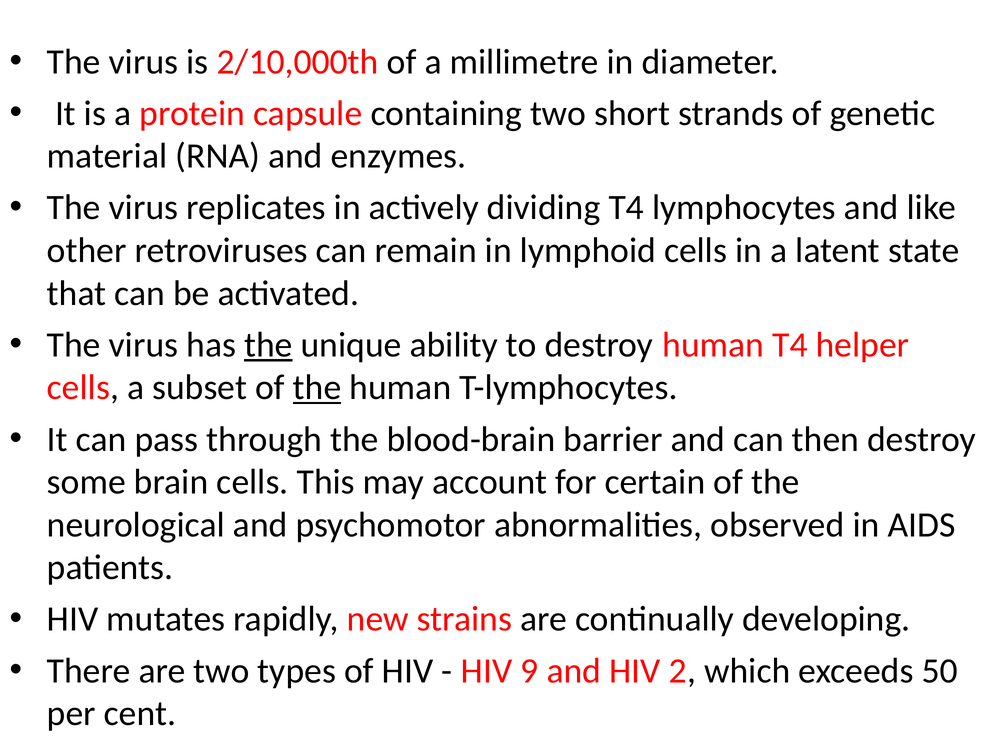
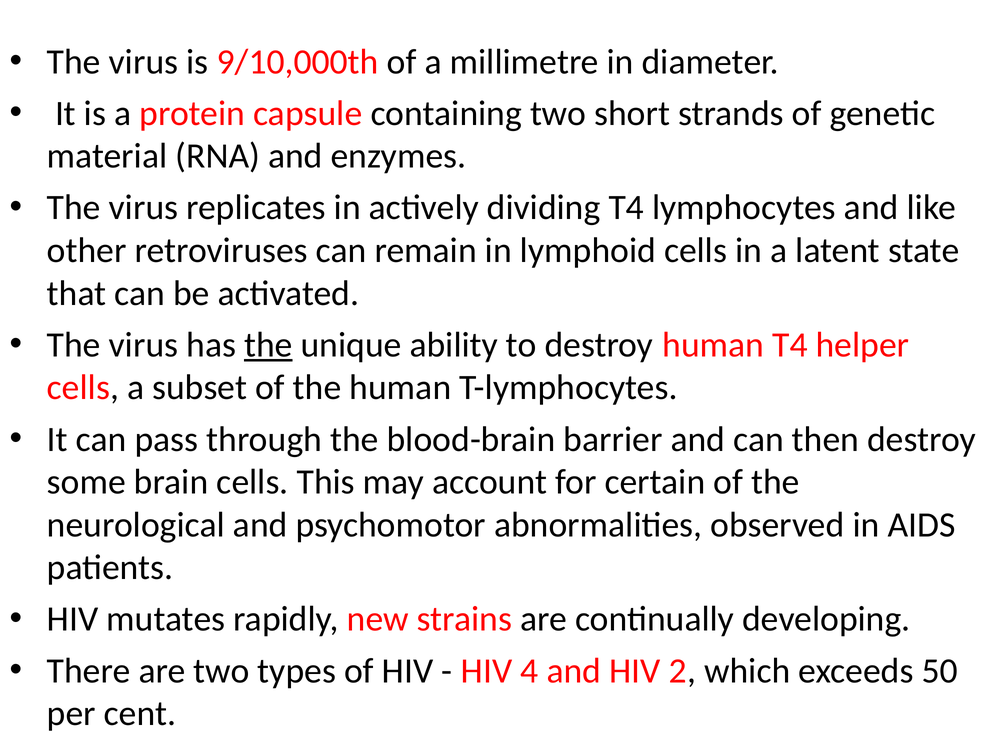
2/10,000th: 2/10,000th -> 9/10,000th (298, 62)
the underline: present -> none (317, 388)
9: 9 -> 4 (529, 671)
